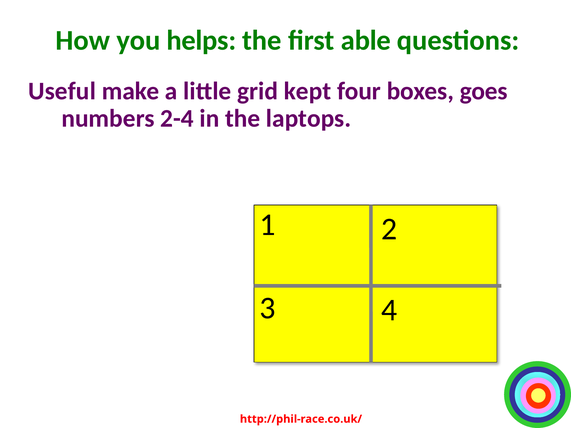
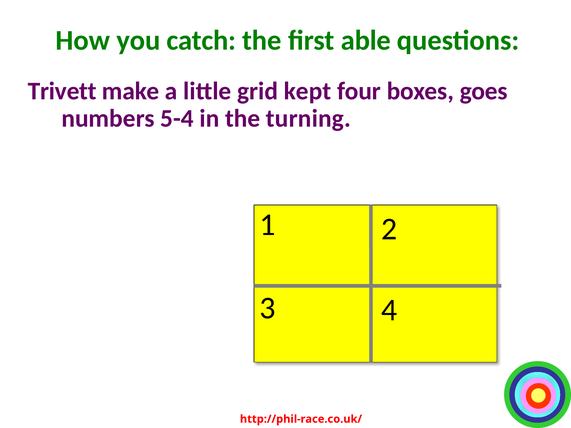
helps: helps -> catch (201, 40)
Useful: Useful -> Trivett (62, 91)
2-4: 2-4 -> 5-4 (177, 119)
laptops: laptops -> turning (308, 119)
